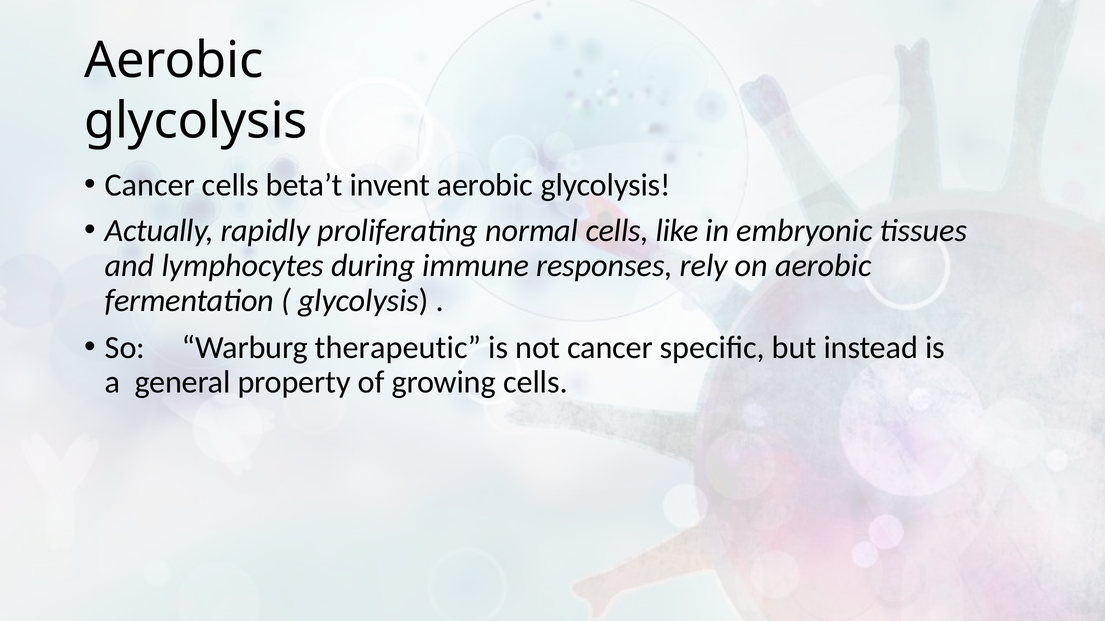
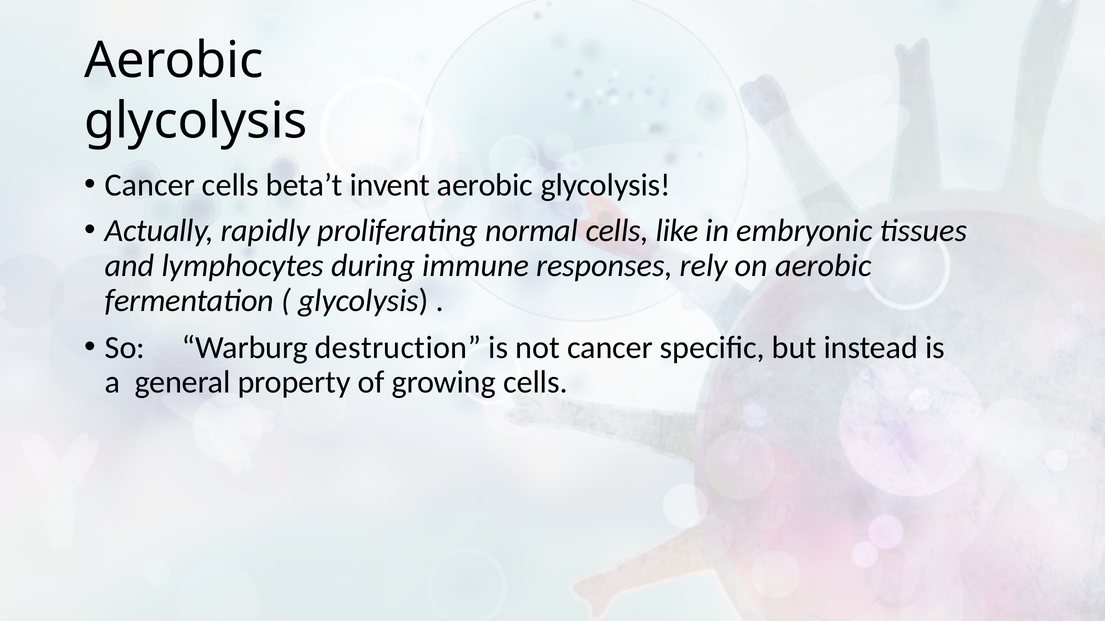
therapeutic: therapeutic -> destruction (398, 348)
